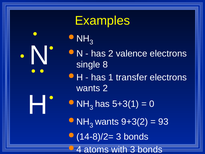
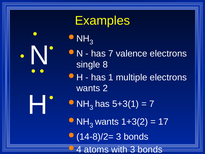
has 2: 2 -> 7 (111, 54)
transfer: transfer -> multiple (132, 77)
0: 0 -> 7 (152, 104)
9+3(2: 9+3(2 -> 1+3(2 (135, 121)
93: 93 -> 17 (163, 121)
